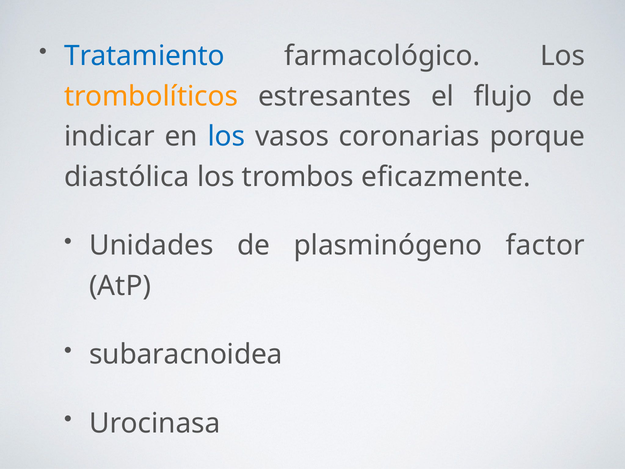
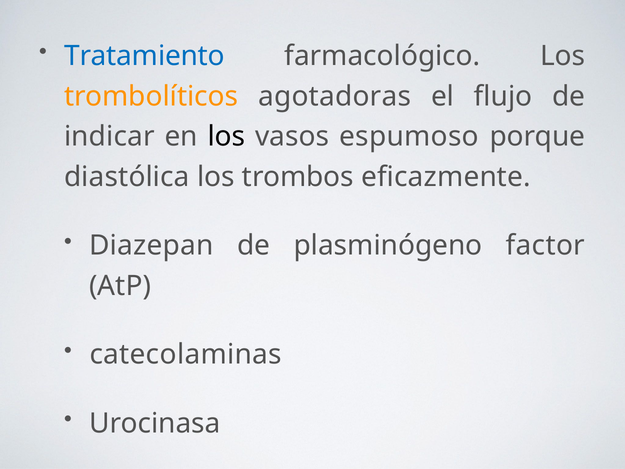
estresantes: estresantes -> agotadoras (335, 96)
los colour: blue -> black (226, 137)
coronarias: coronarias -> espumoso (409, 137)
Unidades: Unidades -> Diazepan (151, 246)
subaracnoidea: subaracnoidea -> catecolaminas (186, 355)
